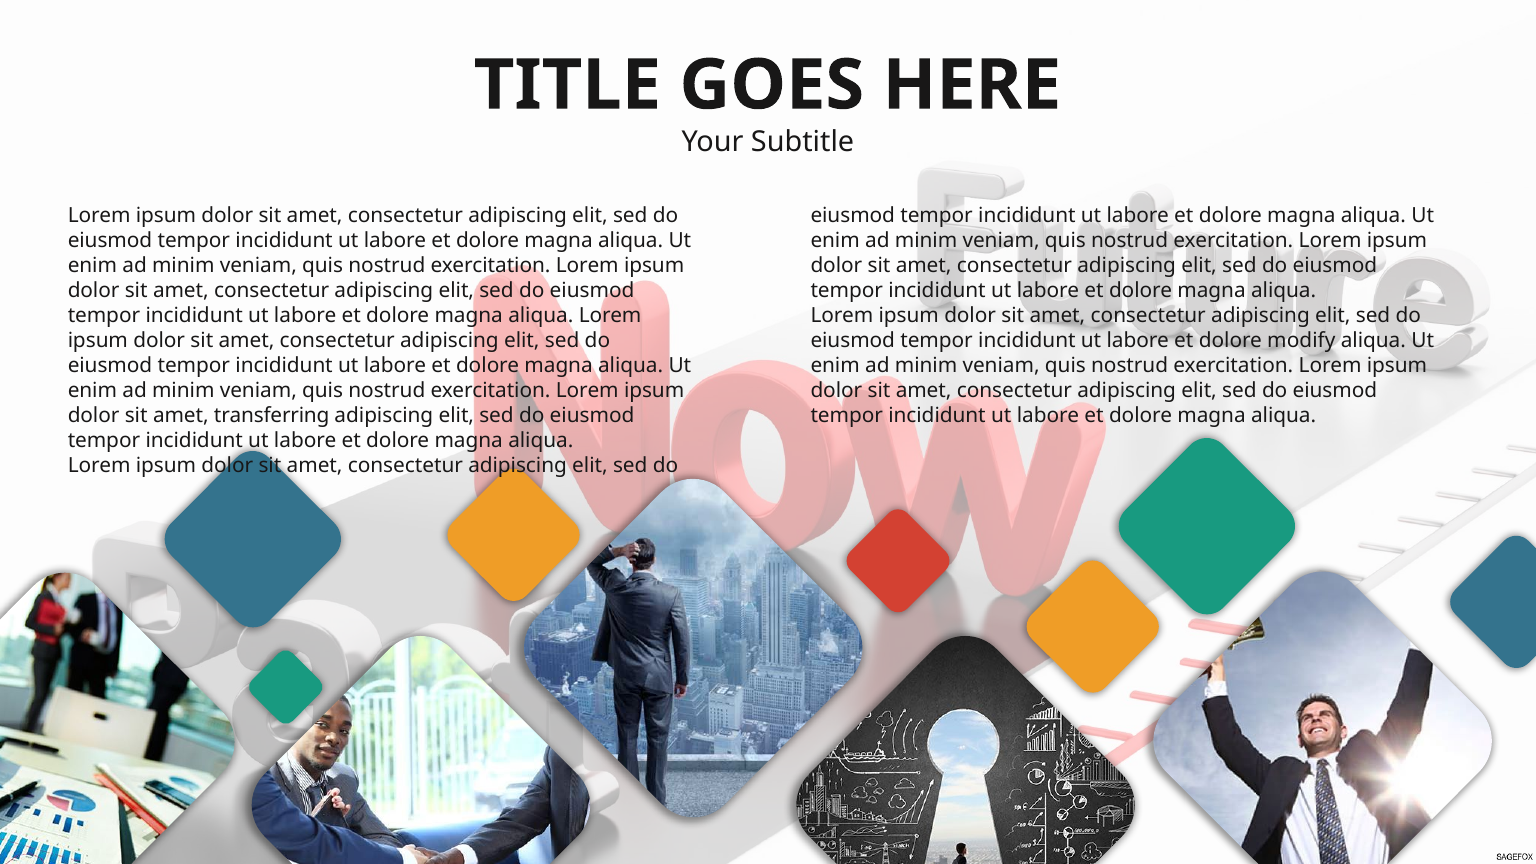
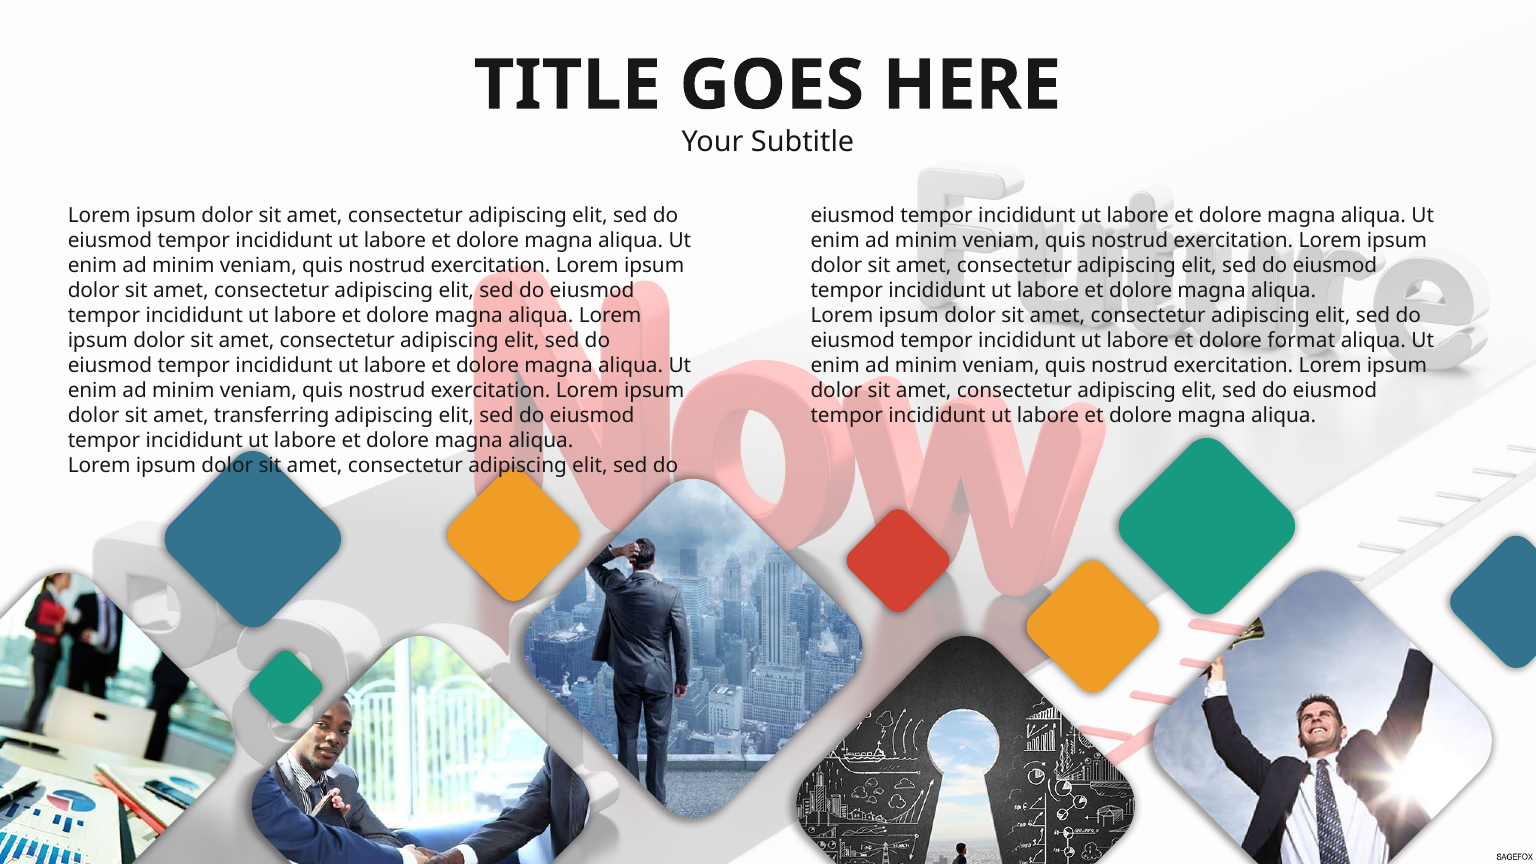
modify: modify -> format (1301, 341)
